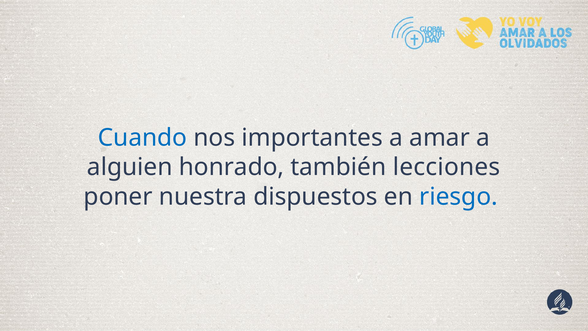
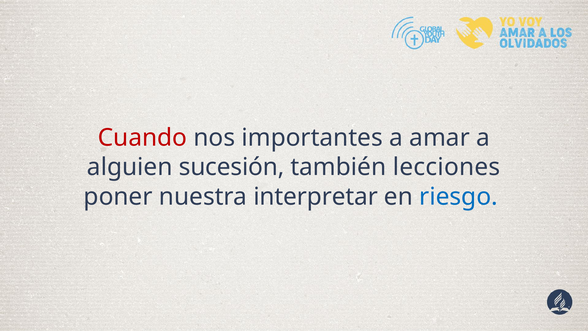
Cuando colour: blue -> red (142, 138)
honrado: honrado -> sucesión (232, 167)
dispuestos: dispuestos -> interpretar (316, 196)
